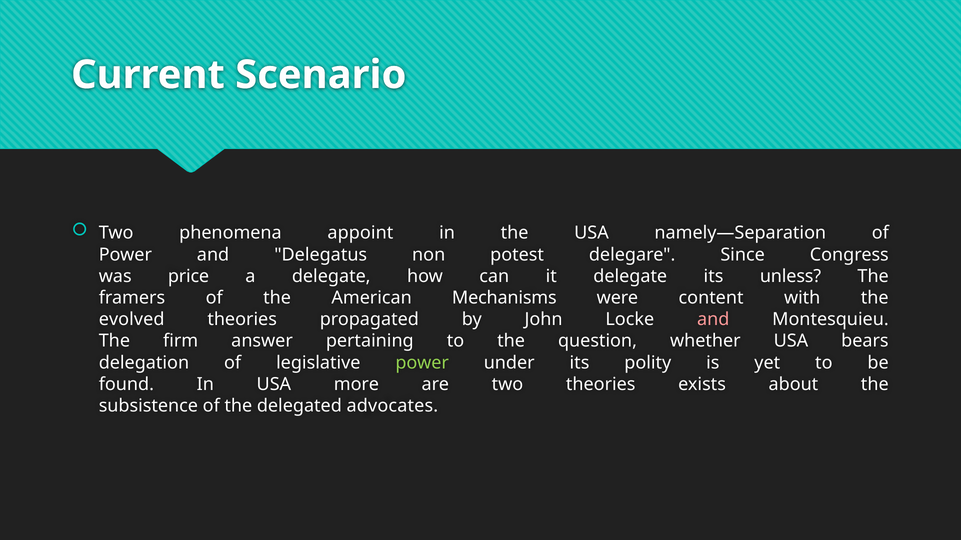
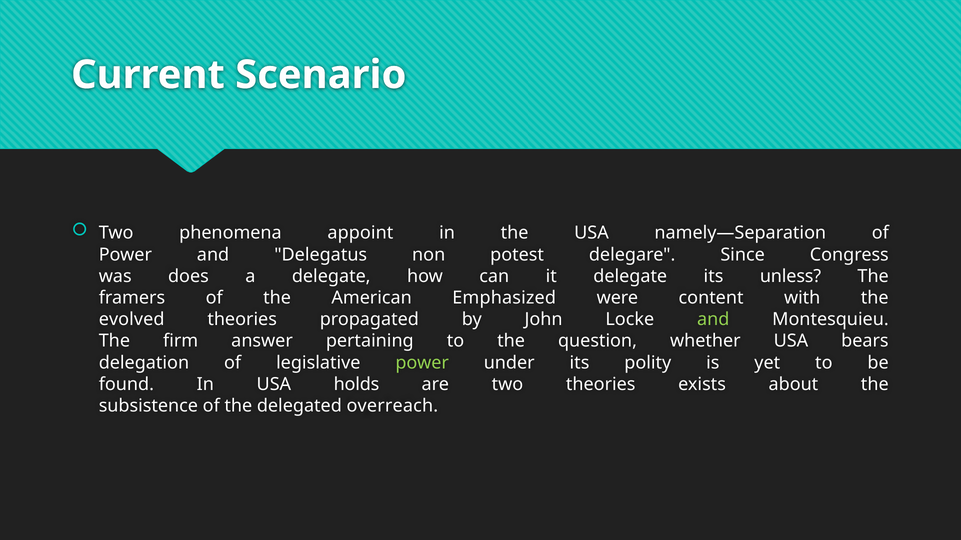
price: price -> does (188, 276)
Mechanisms: Mechanisms -> Emphasized (504, 298)
and colour: pink -> light green (713, 320)
more: more -> holds (356, 385)
advocates: advocates -> overreach (392, 406)
